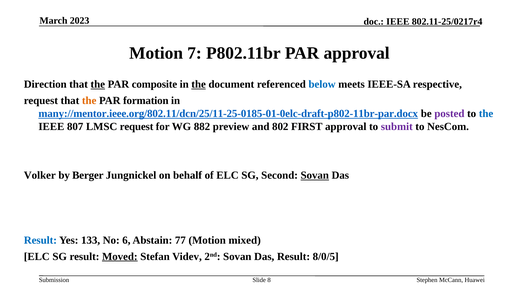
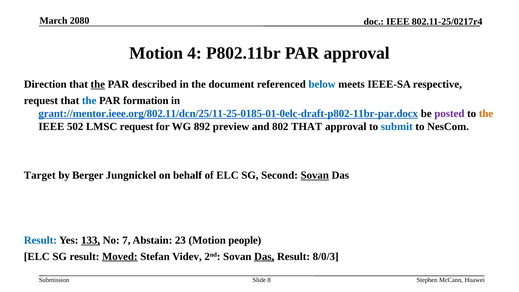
2023: 2023 -> 2080 (80, 21)
7: 7 -> 4 (195, 53)
composite: composite -> described (154, 84)
the underline: present -> none (199, 84)
the colour: orange -> blue (89, 101)
many://mentor.ieee.org/802.11/dcn/25/11-25-0185-01-0elc-draft-p802-11br-par.docx: many://mentor.ieee.org/802.11/dcn/25/11-25-0185-01-0elc-draft-p802-11br-par.docx -> grant://mentor.ieee.org/802.11/dcn/25/11-25-0185-01-0elc-draft-p802-11br-par.docx (228, 114)
the colour: blue -> orange (486, 114)
807: 807 -> 502 (75, 127)
882: 882 -> 892 (202, 127)
802 FIRST: FIRST -> THAT (307, 127)
submit colour: purple -> blue (397, 127)
Volker: Volker -> Target (40, 175)
133 underline: none -> present (91, 240)
6: 6 -> 7 (126, 240)
77: 77 -> 23 (180, 240)
mixed: mixed -> people (245, 240)
Das underline: none -> present (264, 256)
8/0/5: 8/0/5 -> 8/0/3 (326, 256)
